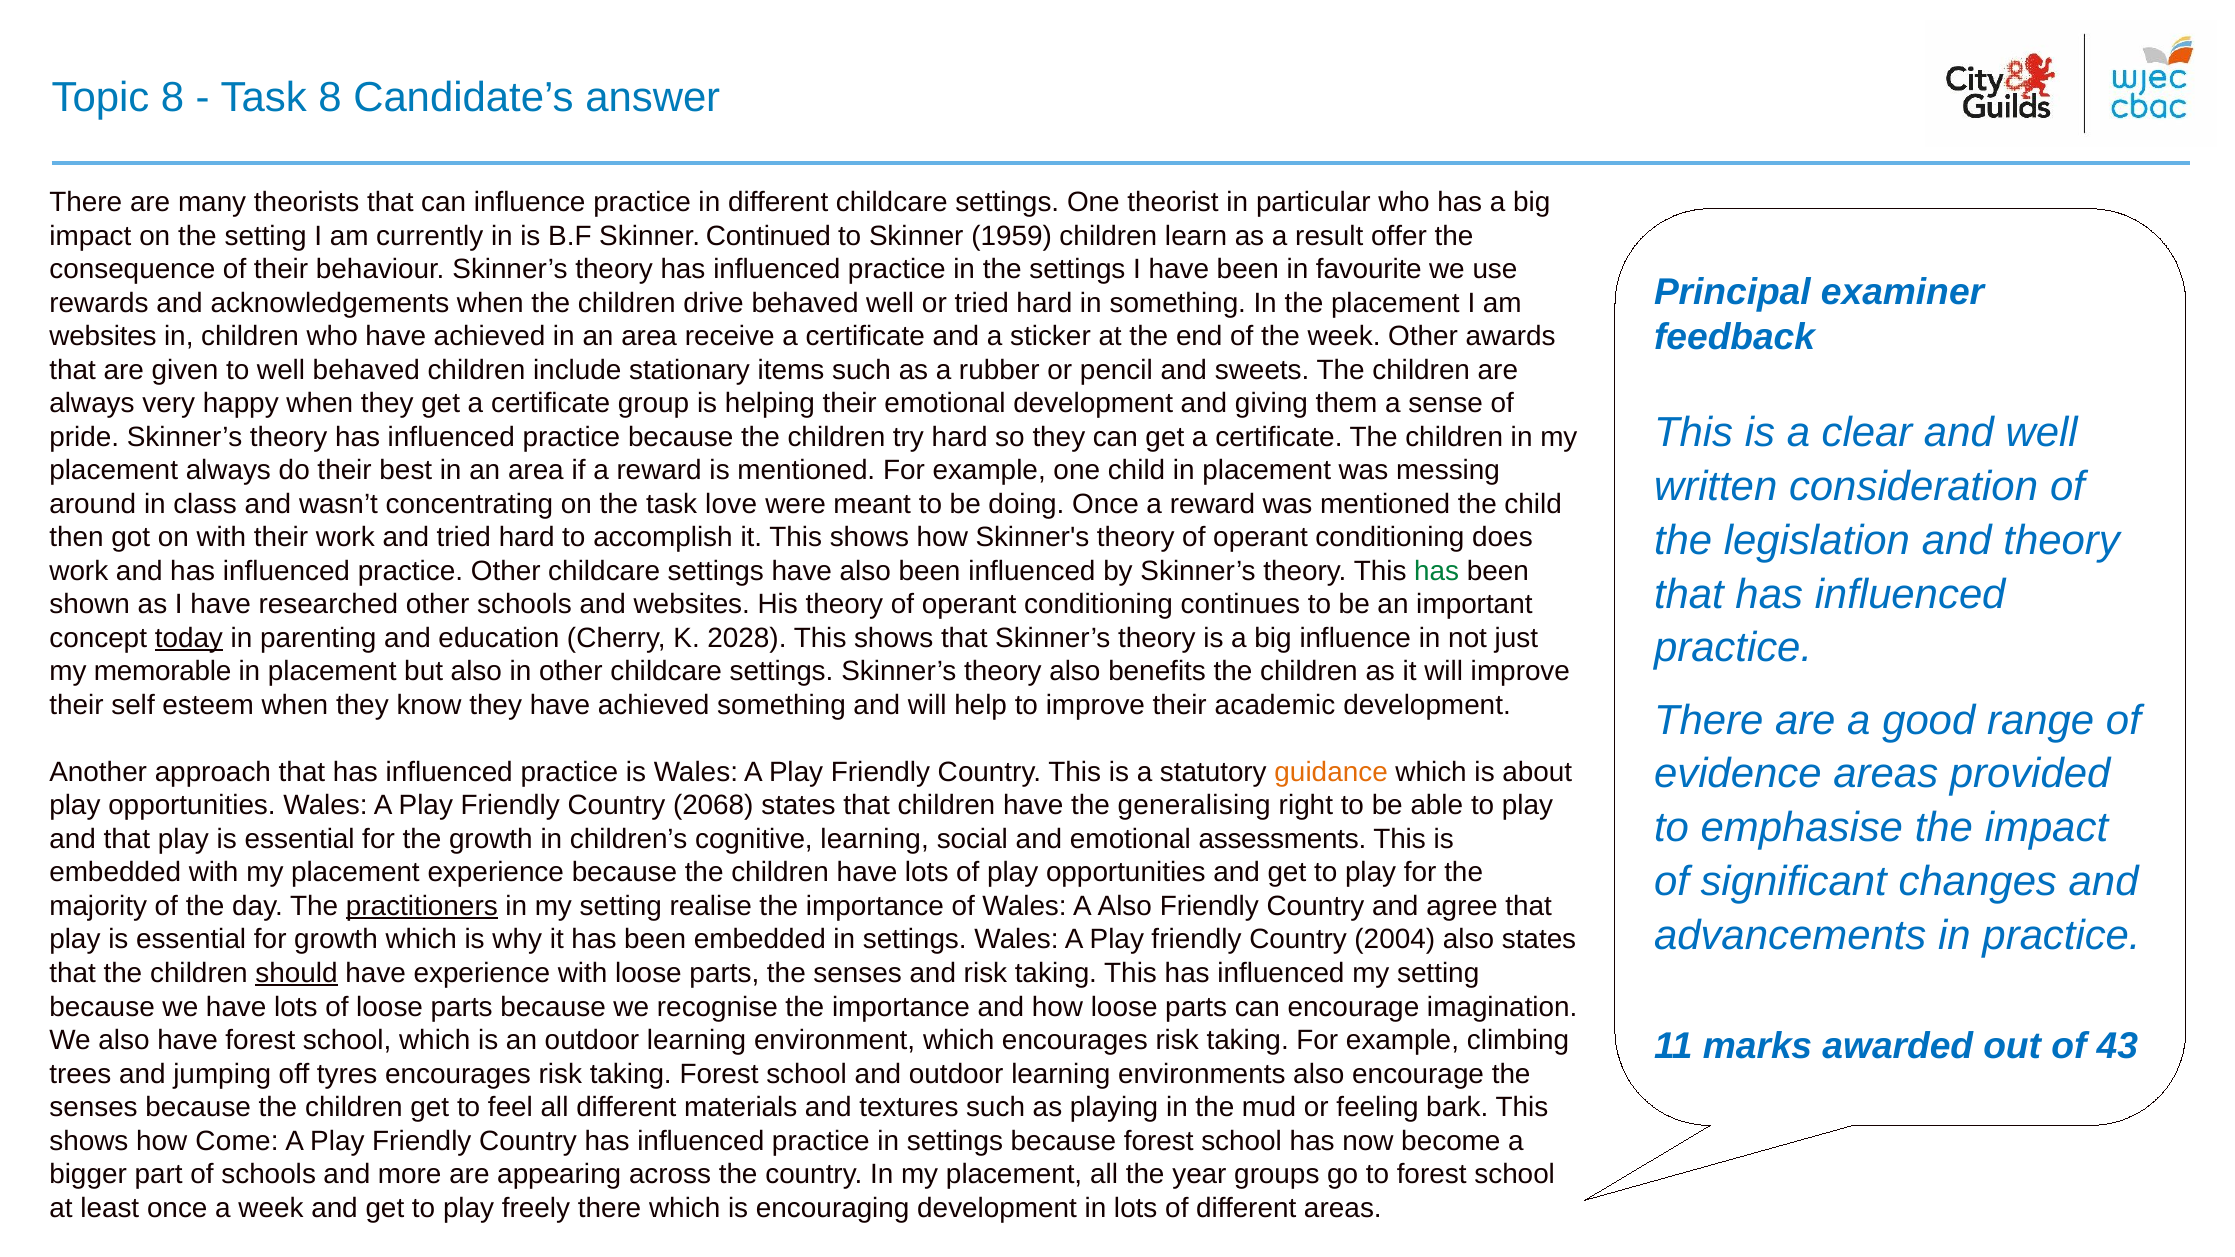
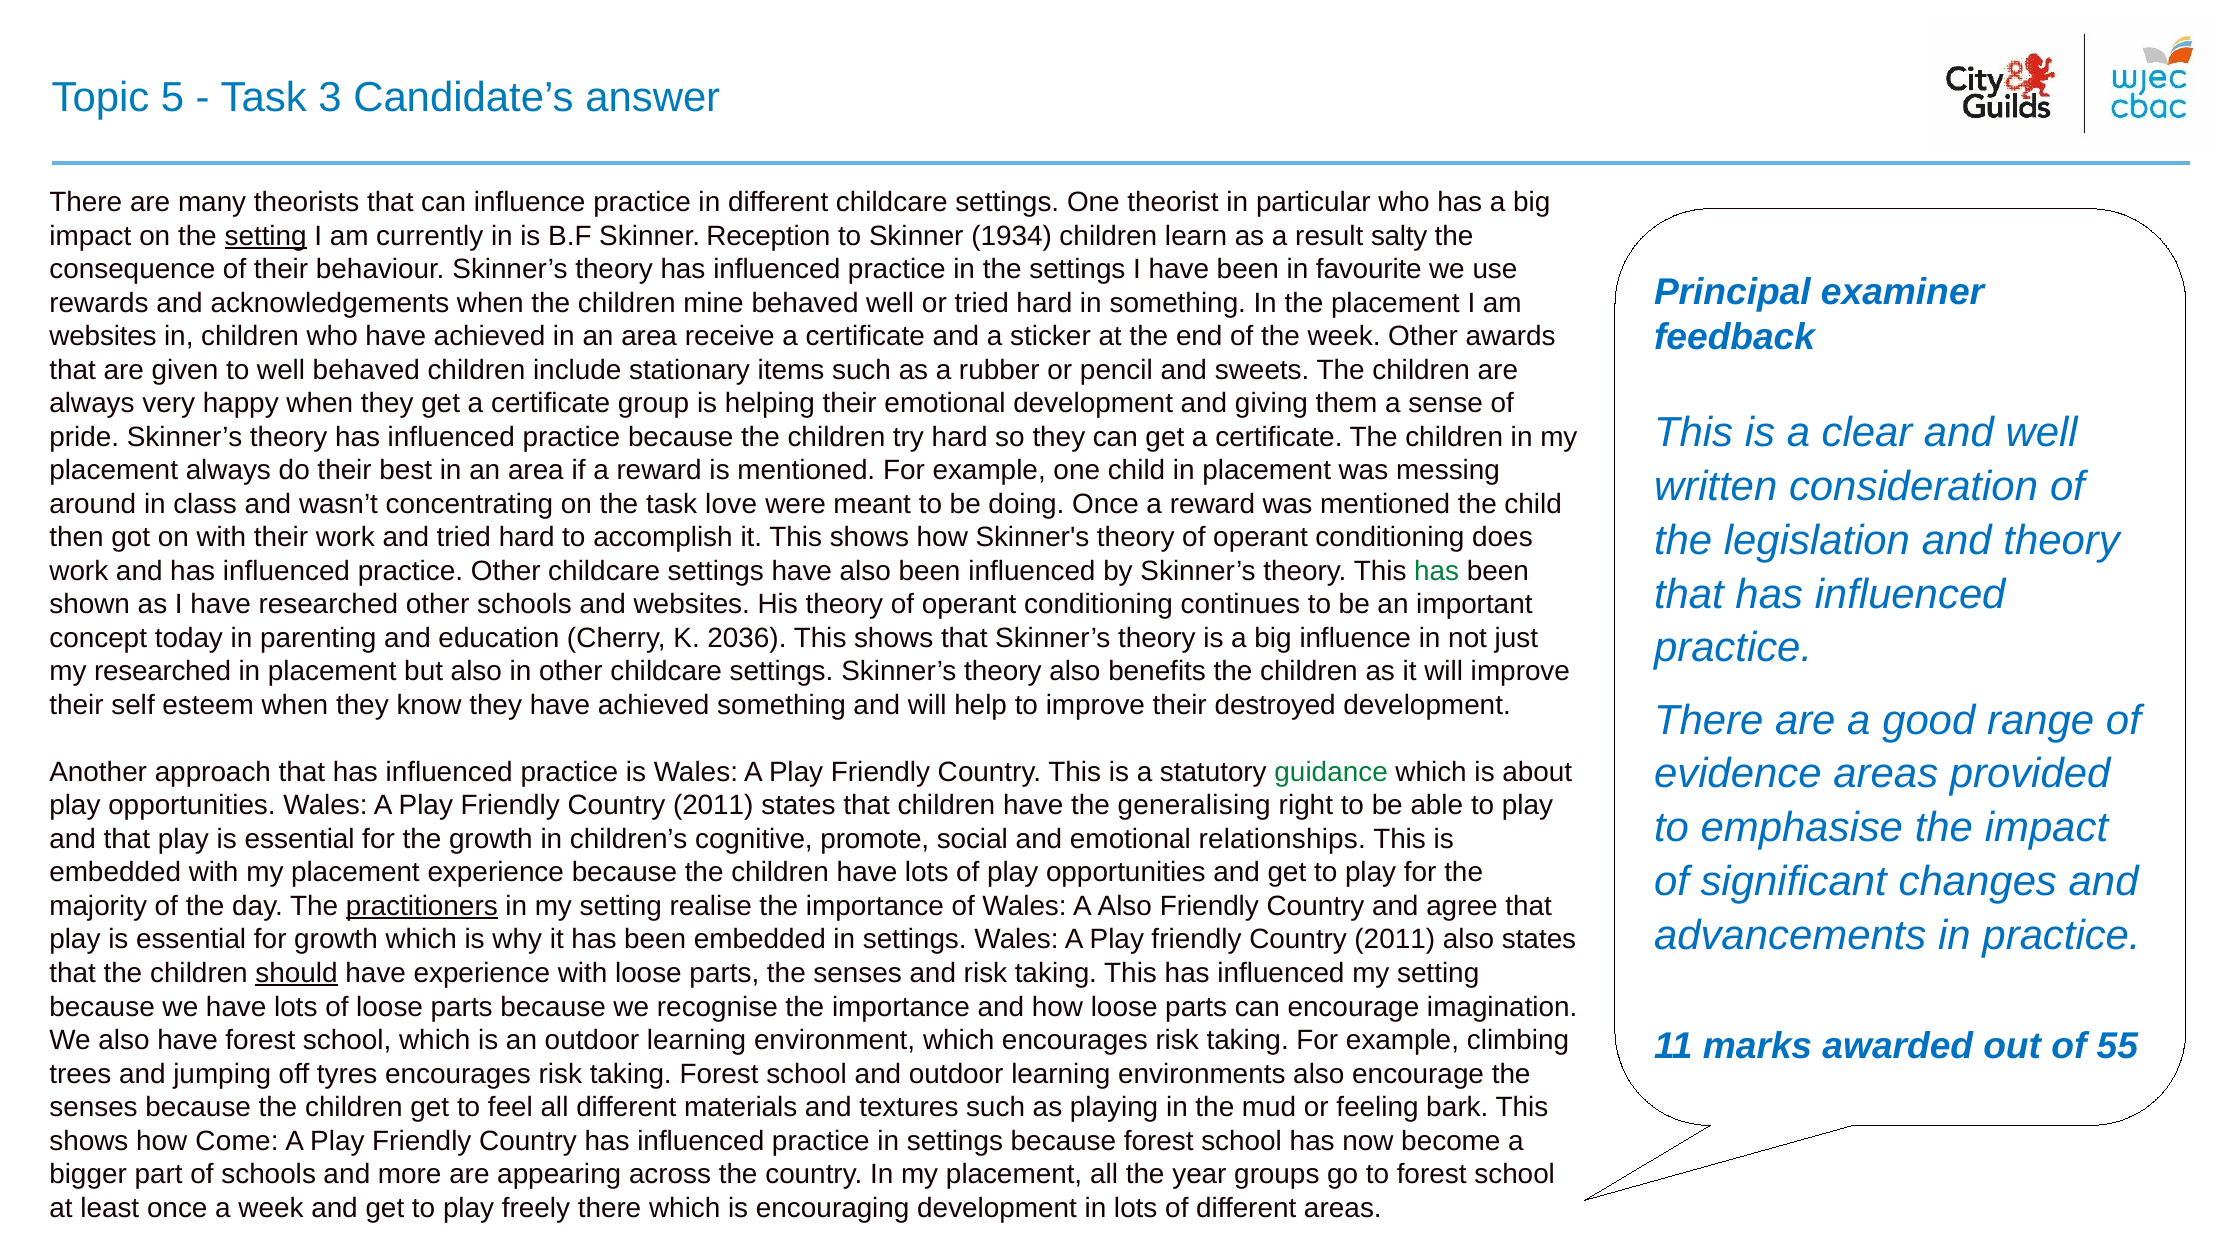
Topic 8: 8 -> 5 (172, 97)
Task 8: 8 -> 3 (330, 97)
setting underline: none -> present (266, 236)
Continued: Continued -> Reception (768, 236)
1959: 1959 -> 1934 (1012, 236)
offer: offer -> salty (1399, 236)
drive: drive -> mine (713, 303)
today underline: present -> none (189, 638)
2028: 2028 -> 2036 (747, 638)
my memorable: memorable -> researched (163, 672)
academic: academic -> destroyed (1275, 705)
guidance colour: orange -> green (1331, 772)
2068: 2068 -> 2011 (713, 806)
cognitive learning: learning -> promote (875, 839)
assessments: assessments -> relationships (1282, 839)
2004: 2004 -> 2011 (1395, 940)
43: 43 -> 55 (2117, 1046)
